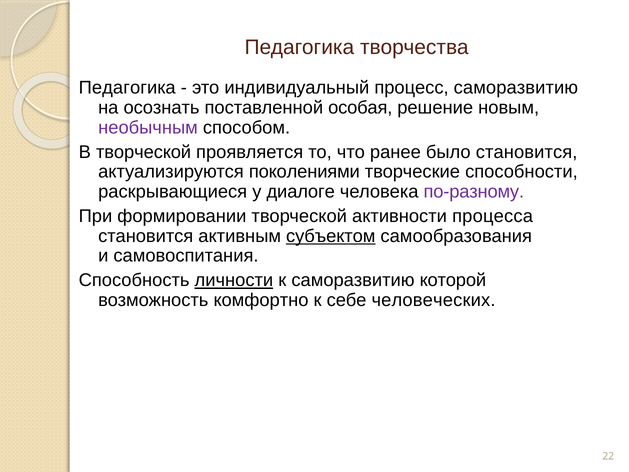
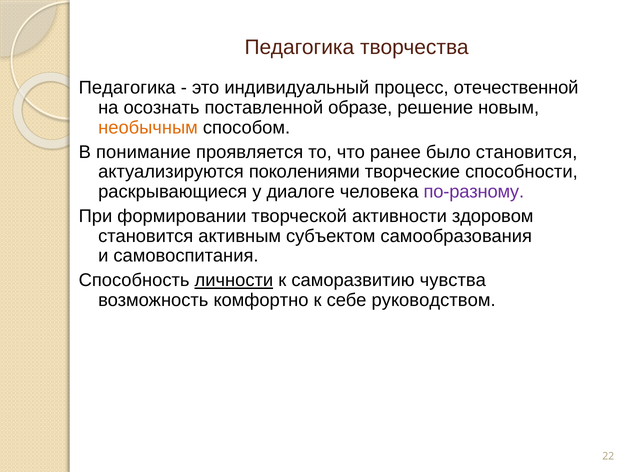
процесс саморазвитию: саморазвитию -> отечественной (516, 88)
особая: особая -> образе (360, 108)
необычным colour: purple -> orange (148, 127)
В творческой: творческой -> понимание (143, 152)
процесса: процесса -> здоровом (493, 216)
субъектом underline: present -> none (331, 236)
которой: которой -> чувства (453, 280)
человеческих: человеческих -> руководством (434, 300)
